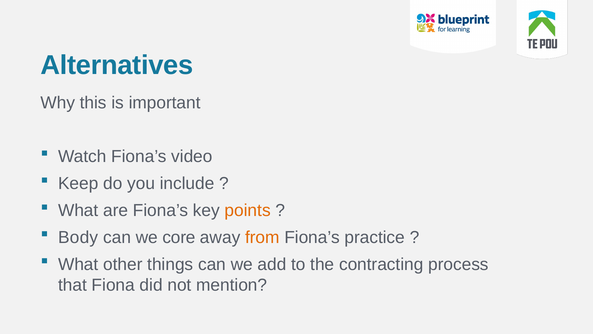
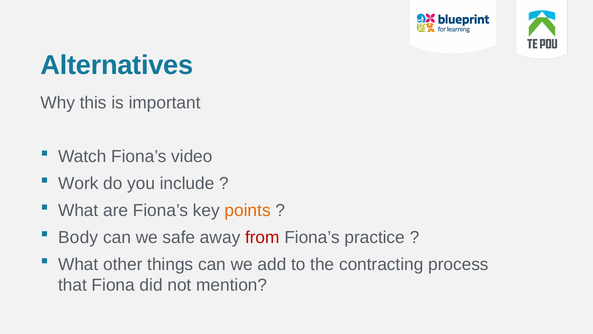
Keep: Keep -> Work (78, 183)
core: core -> safe (179, 237)
from colour: orange -> red (262, 237)
